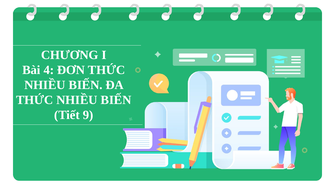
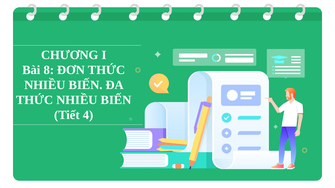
4: 4 -> 8 (49, 70)
9: 9 -> 4 (88, 115)
